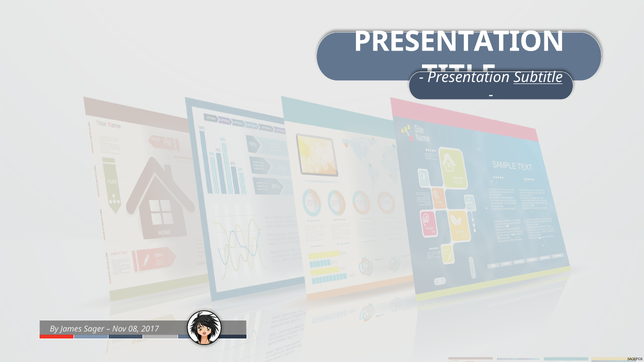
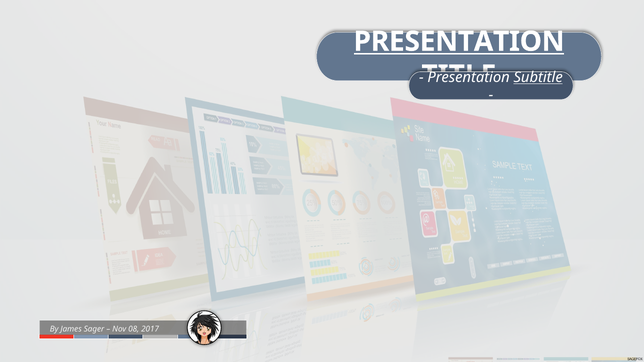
PRESENTATION underline: none -> present (459, 42)
